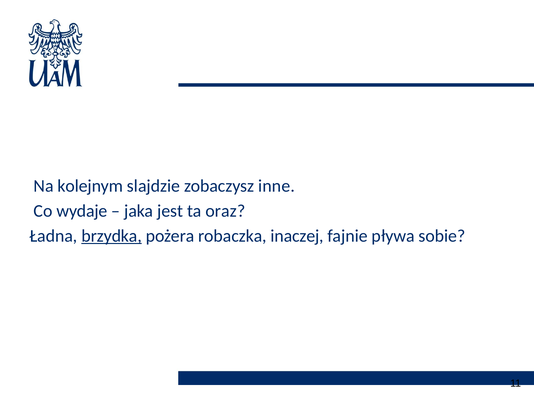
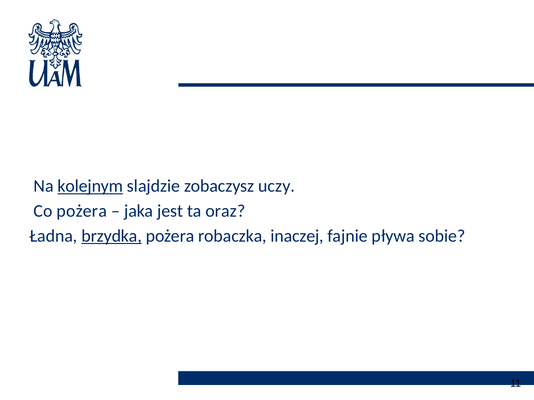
kolejnym underline: none -> present (90, 186)
inne: inne -> uczy (277, 186)
Co wydaje: wydaje -> pożera (82, 211)
